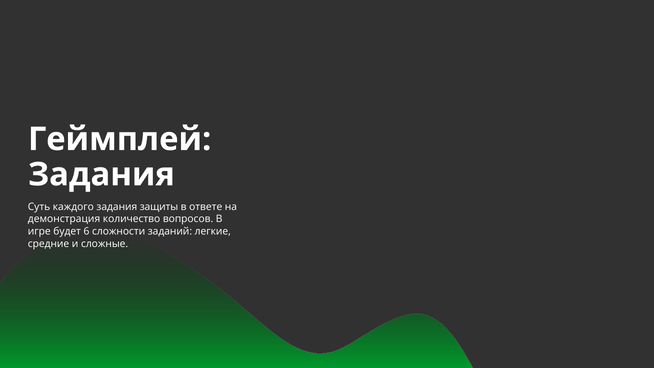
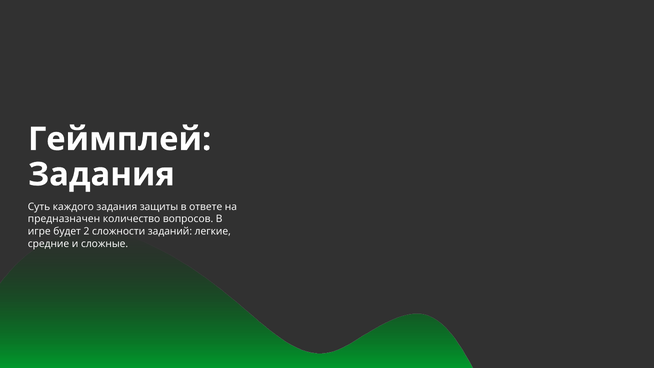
демонстрация: демонстрация -> предназначен (64, 219)
6: 6 -> 2 (86, 231)
